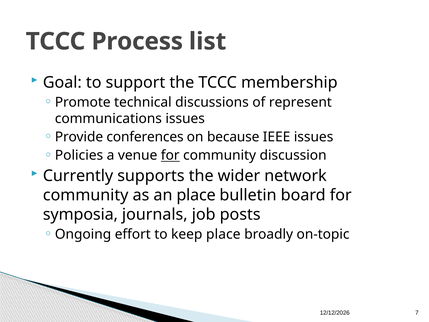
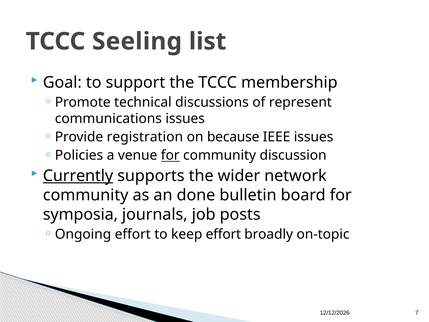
Process: Process -> Seeling (137, 41)
conferences: conferences -> registration (145, 137)
Currently underline: none -> present (78, 176)
an place: place -> done (196, 195)
keep place: place -> effort (223, 234)
